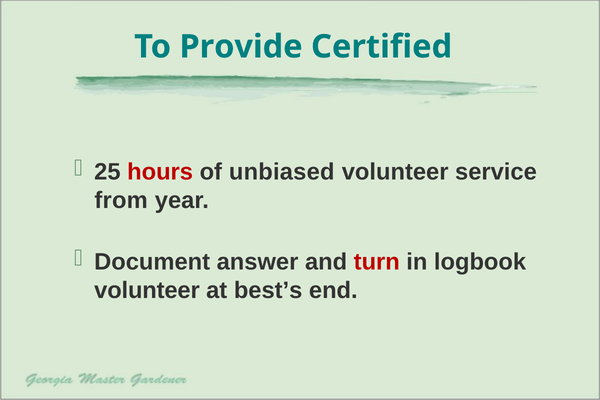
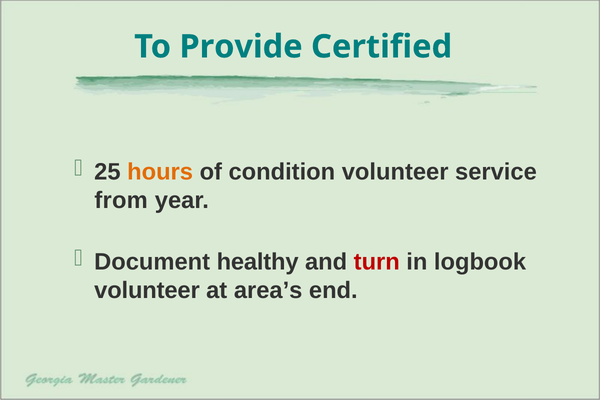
hours colour: red -> orange (160, 172)
unbiased: unbiased -> condition (282, 172)
answer: answer -> healthy (258, 262)
best’s: best’s -> area’s (268, 290)
